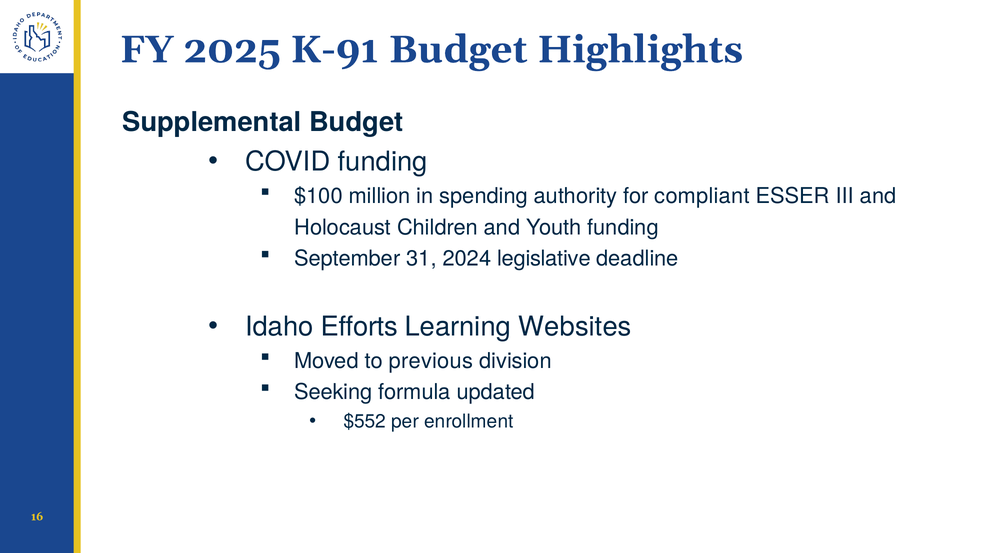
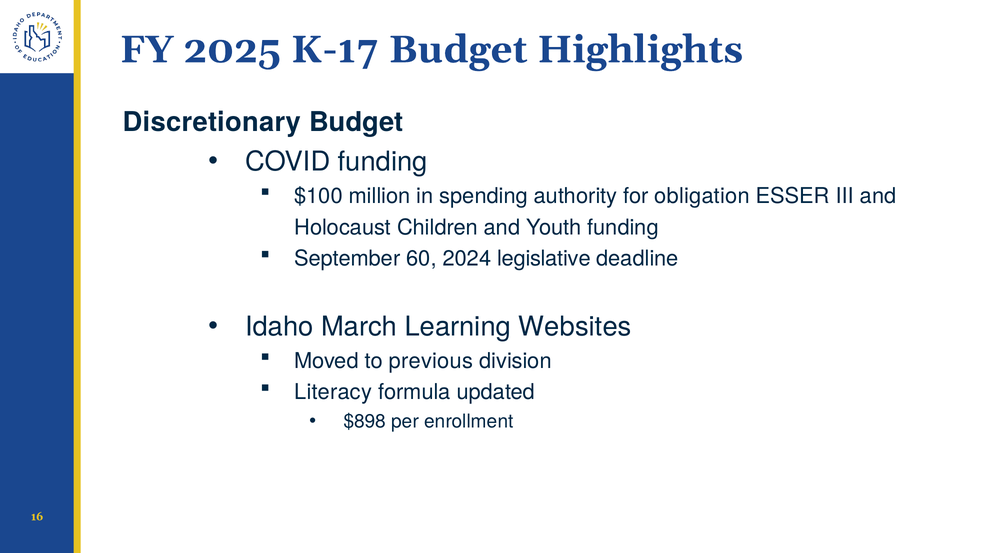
K-91: K-91 -> K-17 (334, 50)
Supplemental: Supplemental -> Discretionary (212, 122)
compliant: compliant -> obligation (702, 196)
31: 31 -> 60 (422, 259)
Efforts: Efforts -> March (359, 327)
Seeking: Seeking -> Literacy (333, 392)
$552: $552 -> $898 (365, 421)
